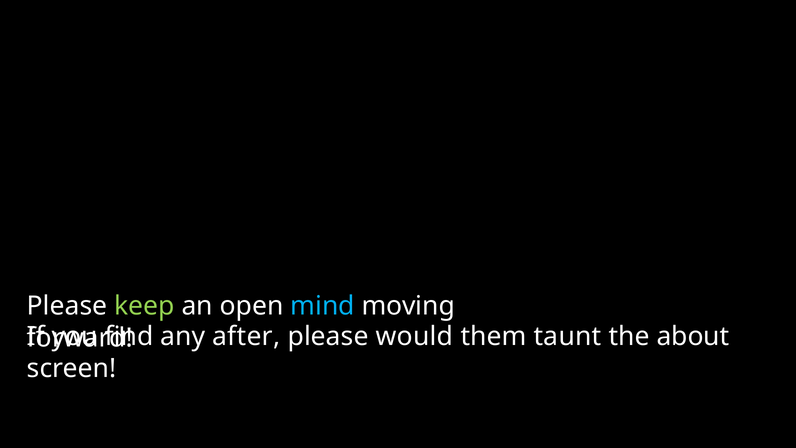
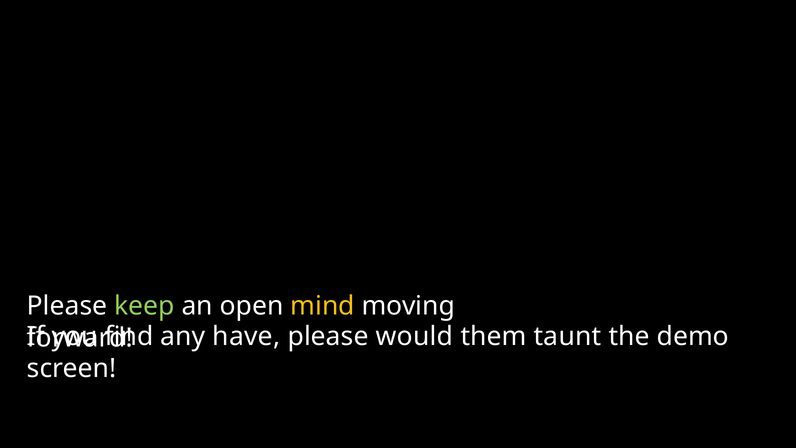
mind colour: light blue -> yellow (323, 306)
after: after -> have (246, 336)
about: about -> demo (693, 336)
